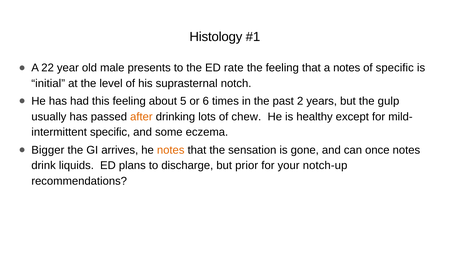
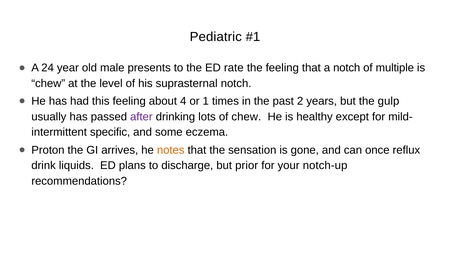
Histology: Histology -> Pediatric (216, 37)
22: 22 -> 24 (48, 68)
a notes: notes -> notch (347, 68)
of specific: specific -> multiple (395, 68)
initial: initial -> chew (48, 83)
5: 5 -> 4 (183, 101)
6: 6 -> 1 (206, 101)
after colour: orange -> purple (141, 117)
Bigger: Bigger -> Proton (48, 150)
once notes: notes -> reflux (406, 150)
